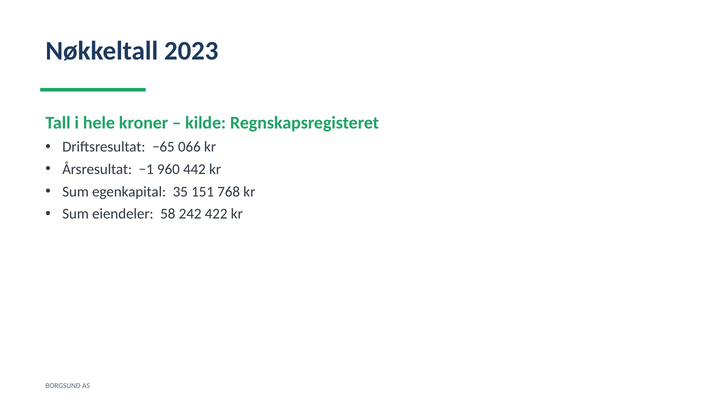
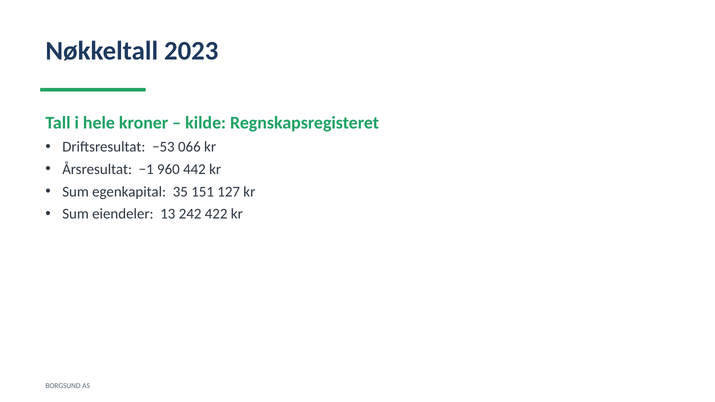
−65: −65 -> −53 (163, 147)
768: 768 -> 127 (229, 192)
58: 58 -> 13 (168, 214)
